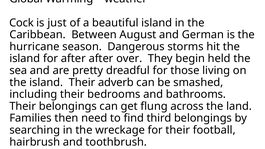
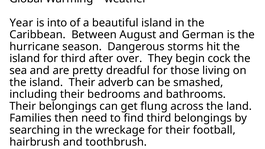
Cock: Cock -> Year (21, 23)
just: just -> into (57, 23)
for after: after -> third (73, 59)
held: held -> cock (219, 59)
